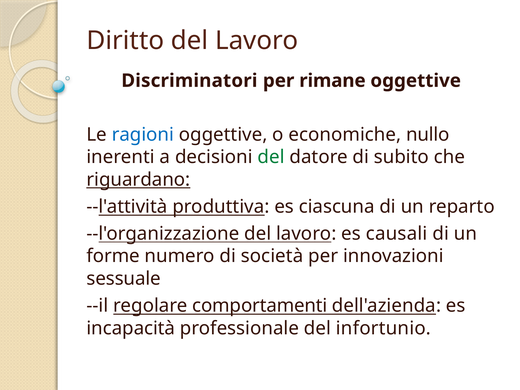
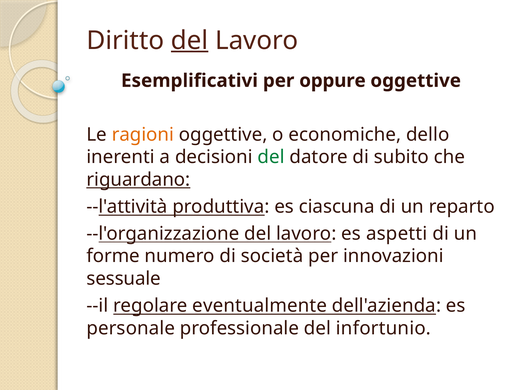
del underline: none -> present (190, 40)
Discriminatori: Discriminatori -> Esemplificativi (189, 81)
rimane: rimane -> oppure (332, 81)
ragioni colour: blue -> orange (143, 135)
nullo: nullo -> dello (428, 135)
causali: causali -> aspetti (397, 234)
comportamenti: comportamenti -> eventualmente (260, 306)
incapacità: incapacità -> personale (131, 328)
